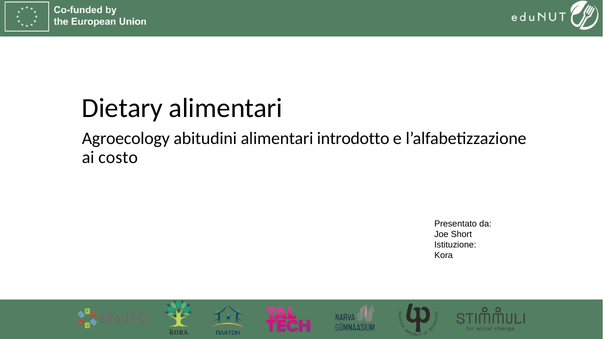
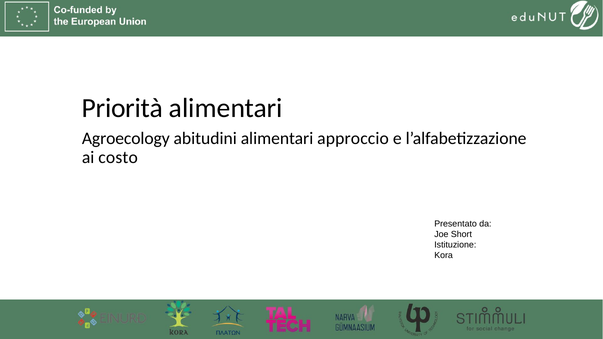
Dietary: Dietary -> Priorità (122, 108)
introdotto: introdotto -> approccio (353, 139)
